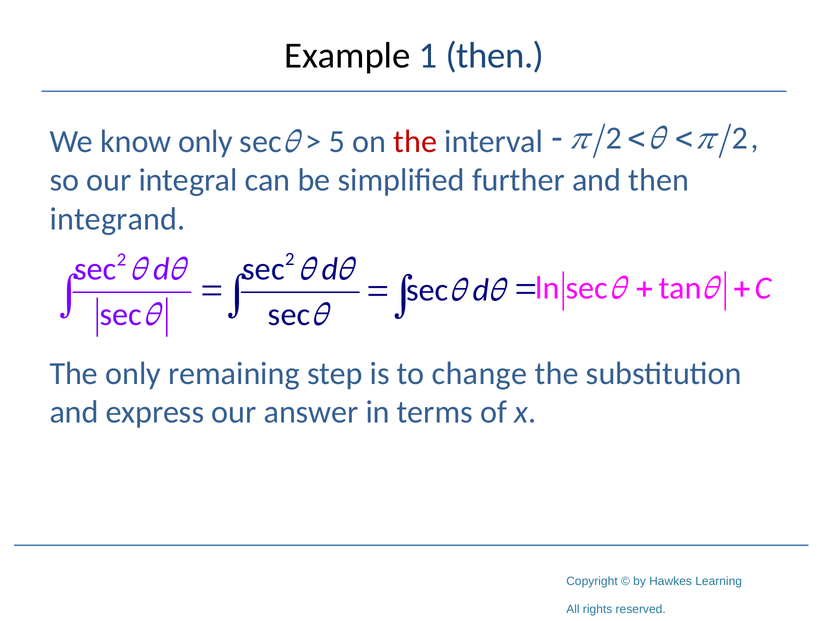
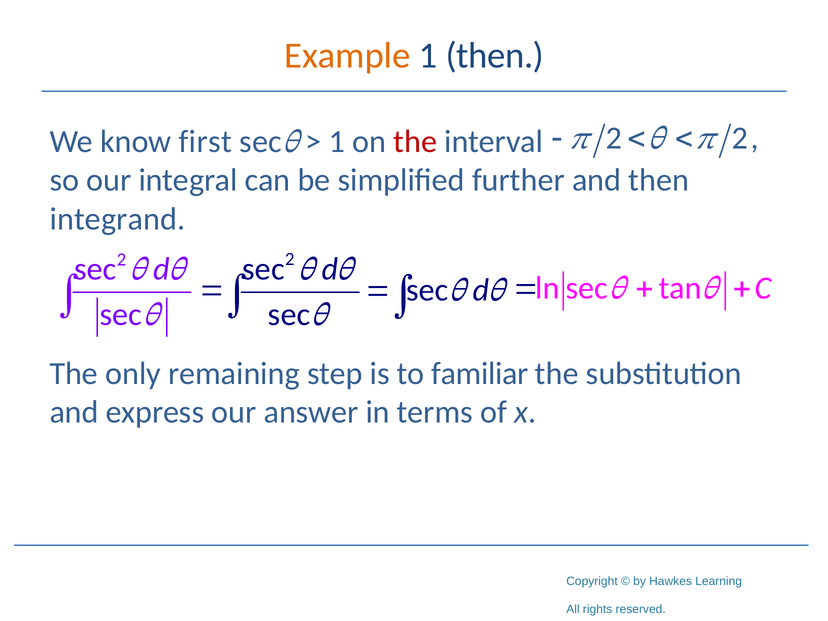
Example colour: black -> orange (347, 56)
know only: only -> first (205, 142)
5: 5 -> 1 (337, 142)
change: change -> familiar (480, 374)
